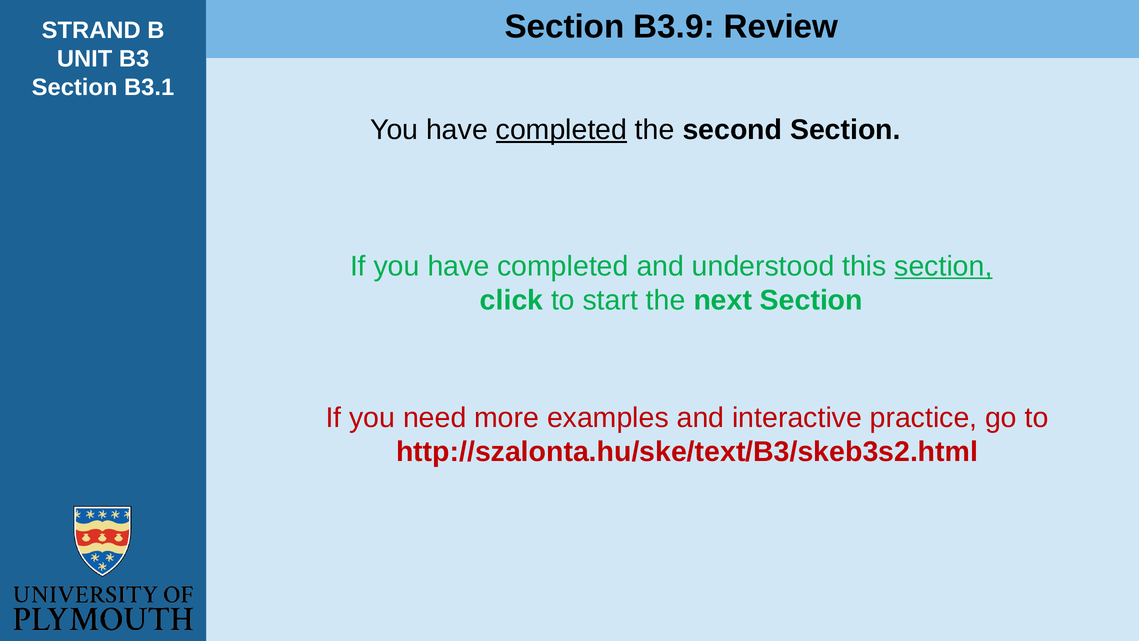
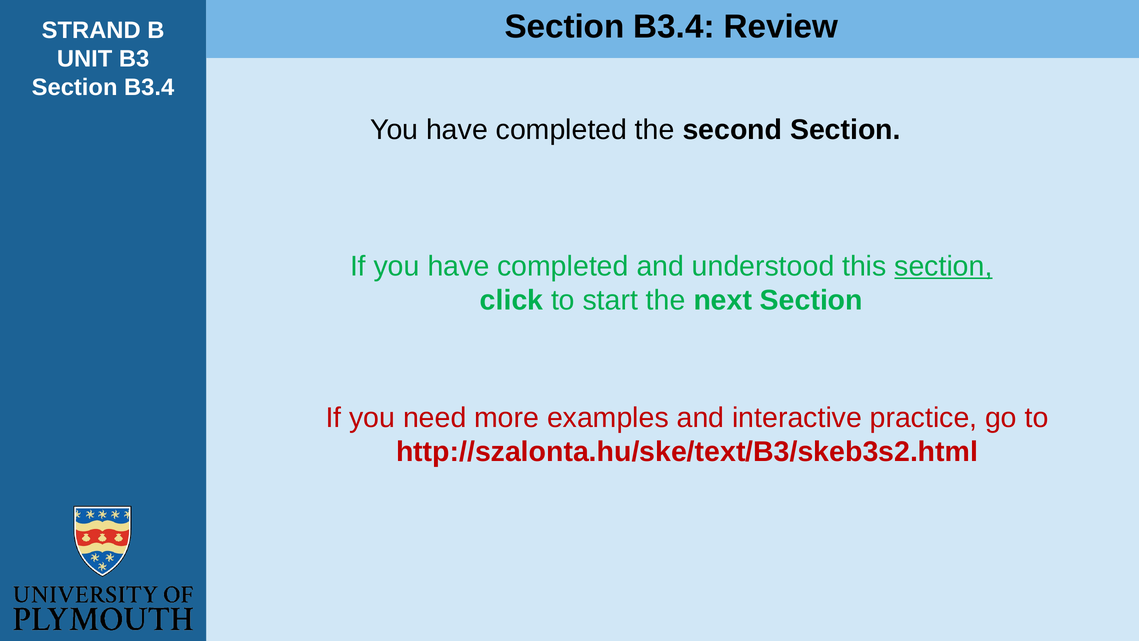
B3.9: B3.9 -> B3.4 (674, 27)
B3.1: B3.1 -> B3.4 (149, 87)
completed underline: present -> none (561, 130)
